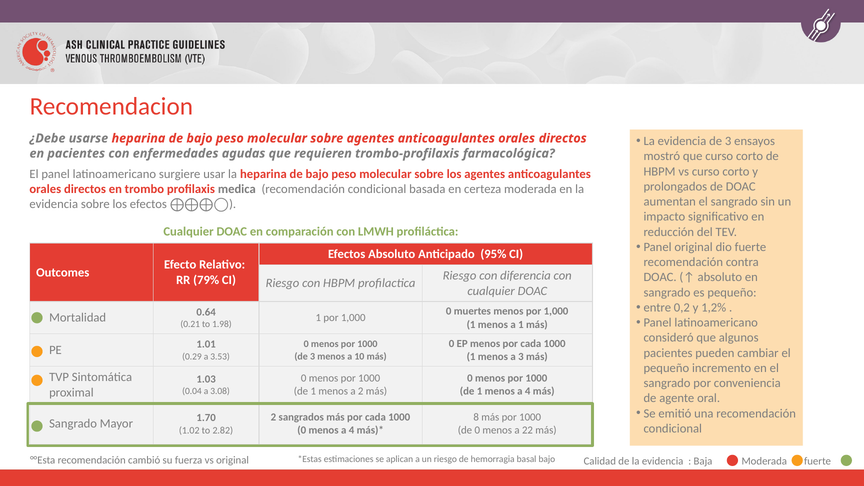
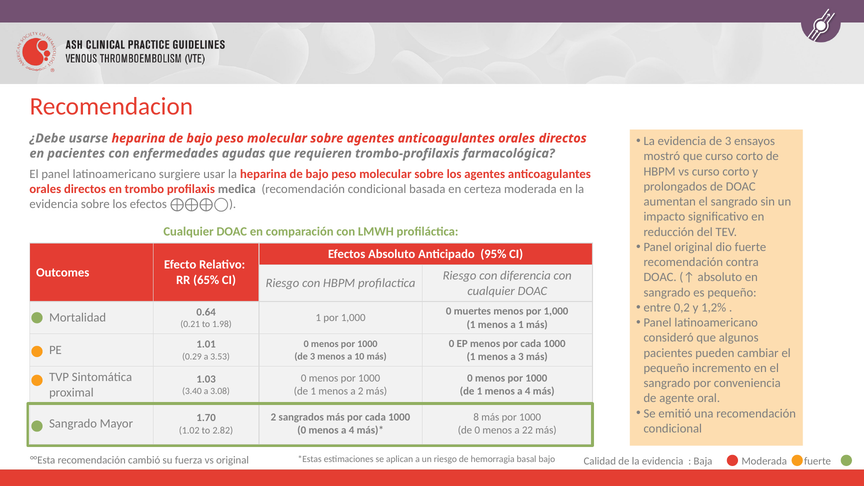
79%: 79% -> 65% (206, 280)
0.04: 0.04 -> 3.40 (192, 391)
